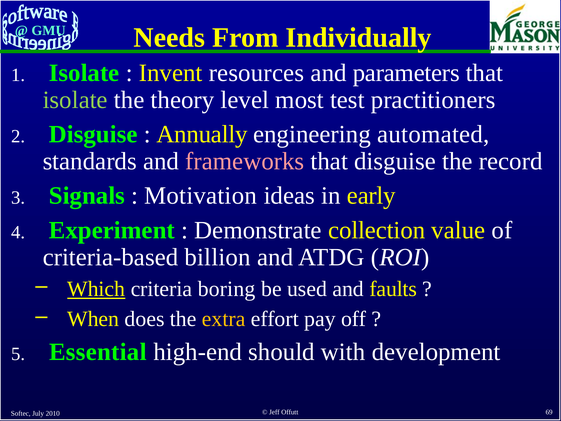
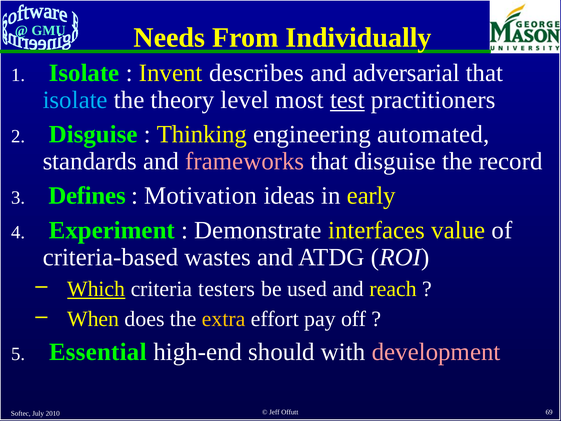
resources: resources -> describes (256, 73)
parameters: parameters -> adversarial (406, 73)
isolate colour: light green -> light blue (75, 100)
test underline: none -> present (347, 100)
Annually: Annually -> Thinking (202, 134)
Signals: Signals -> Defines (87, 196)
collection: collection -> interfaces (377, 230)
billion: billion -> wastes (218, 257)
boring: boring -> testers (227, 289)
faults: faults -> reach (393, 289)
development colour: white -> pink (436, 352)
